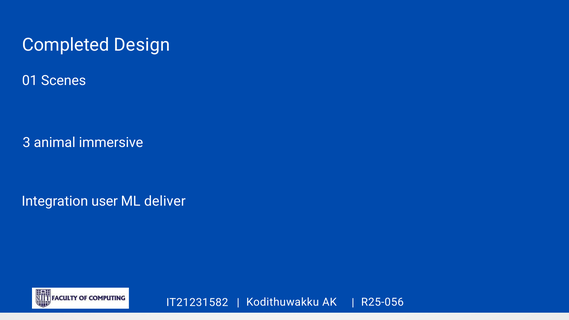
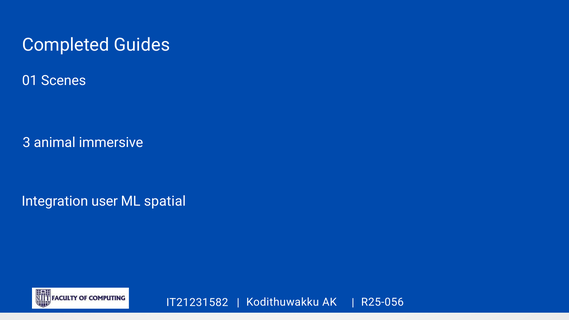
Design: Design -> Guides (142, 45)
deliver: deliver -> spatial (165, 201)
